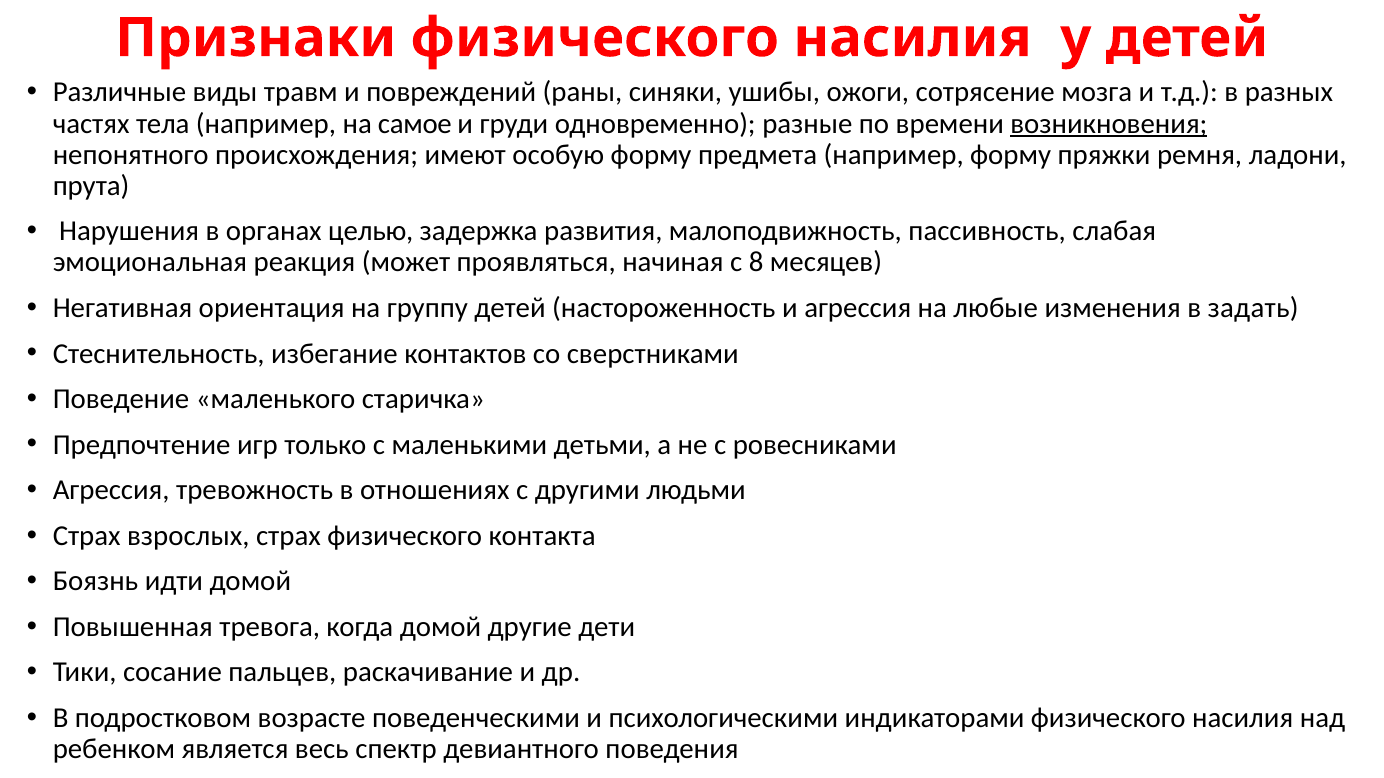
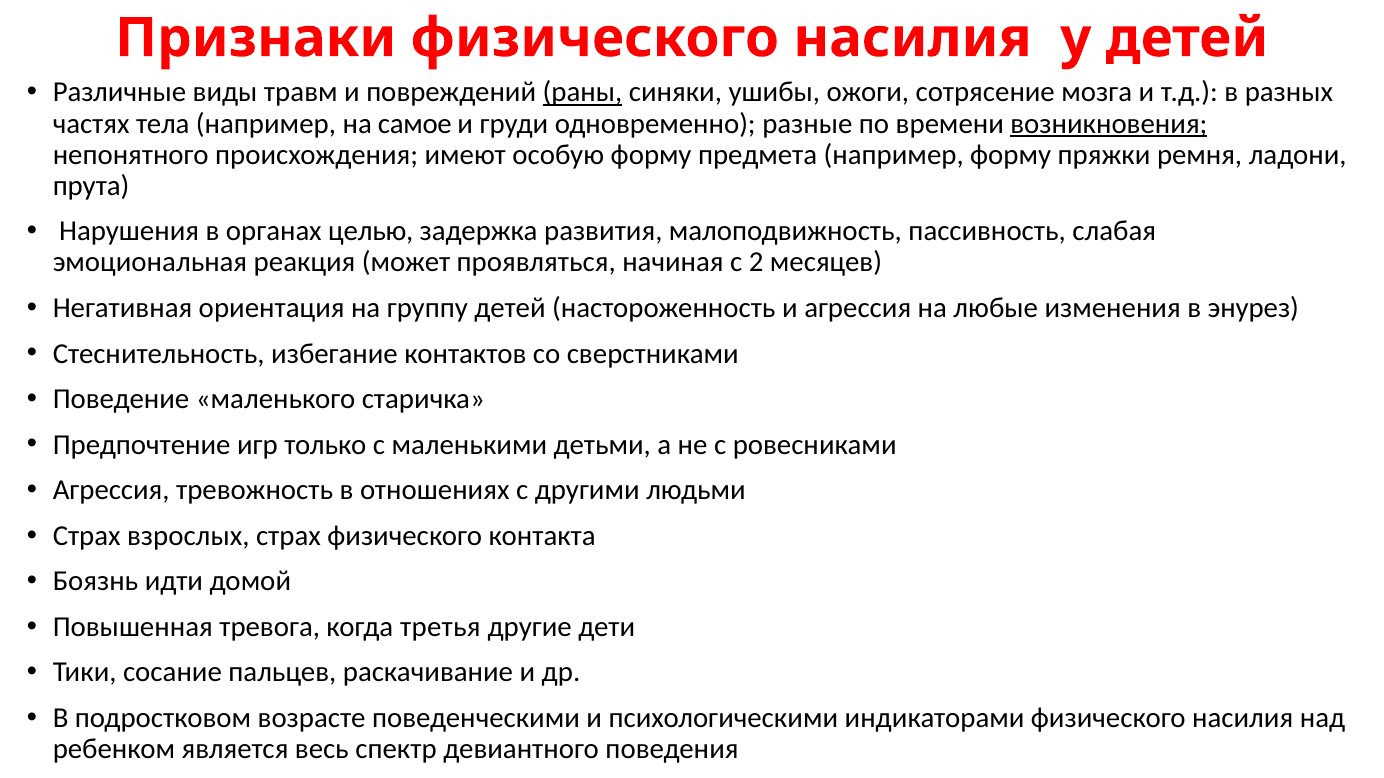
раны underline: none -> present (582, 93)
8: 8 -> 2 (756, 263)
задать: задать -> энурез (1253, 308)
когда домой: домой -> третья (440, 627)
